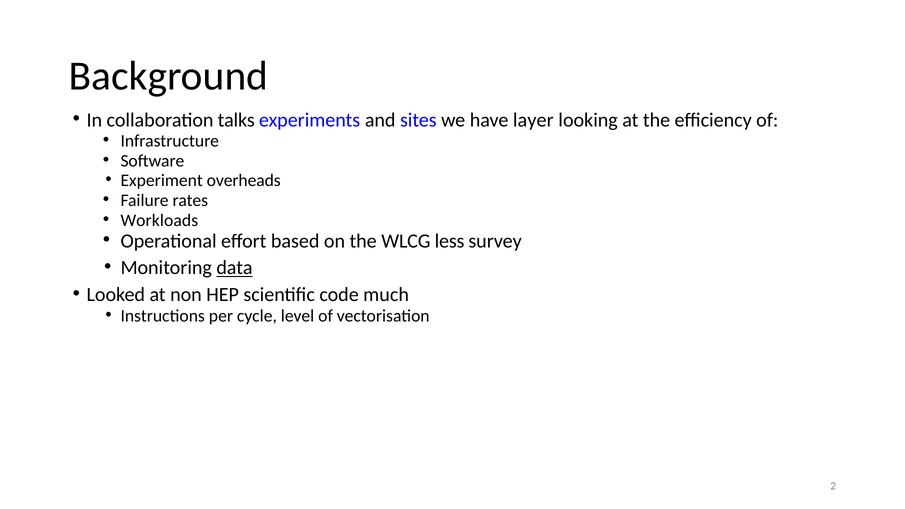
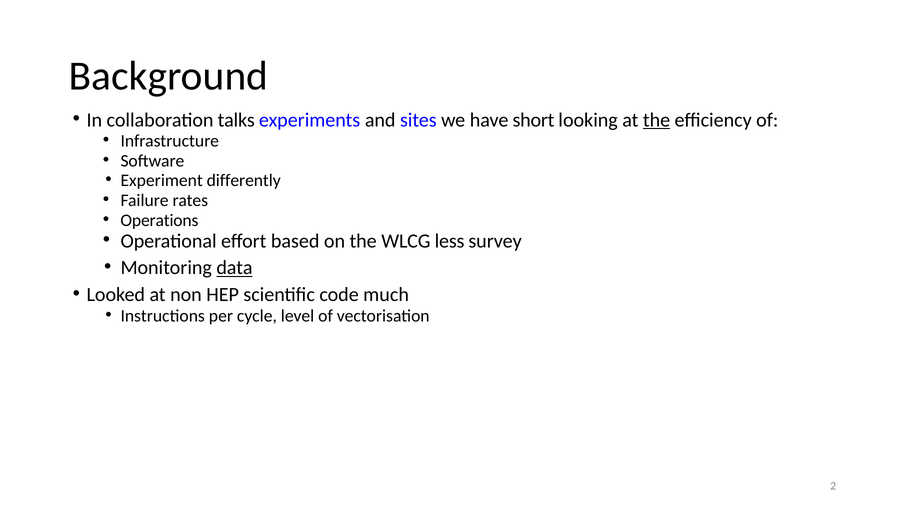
layer: layer -> short (533, 120)
the underline: none -> present (657, 120)
overheads: overheads -> differently (244, 181)
Workloads: Workloads -> Operations (159, 220)
